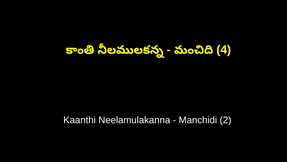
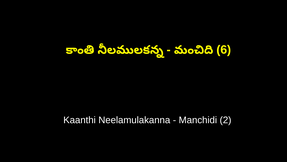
4: 4 -> 6 (224, 50)
